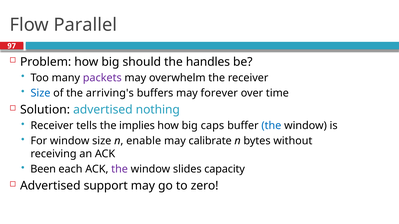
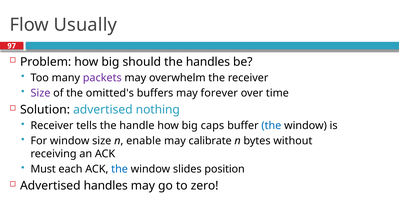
Parallel: Parallel -> Usually (85, 25)
Size colour: blue -> purple (40, 93)
arriving's: arriving's -> omitted's (110, 93)
implies: implies -> handle (137, 126)
Been: Been -> Must (43, 169)
the colour: purple -> blue (120, 169)
capacity: capacity -> position (225, 169)
Advertised support: support -> handles (106, 186)
